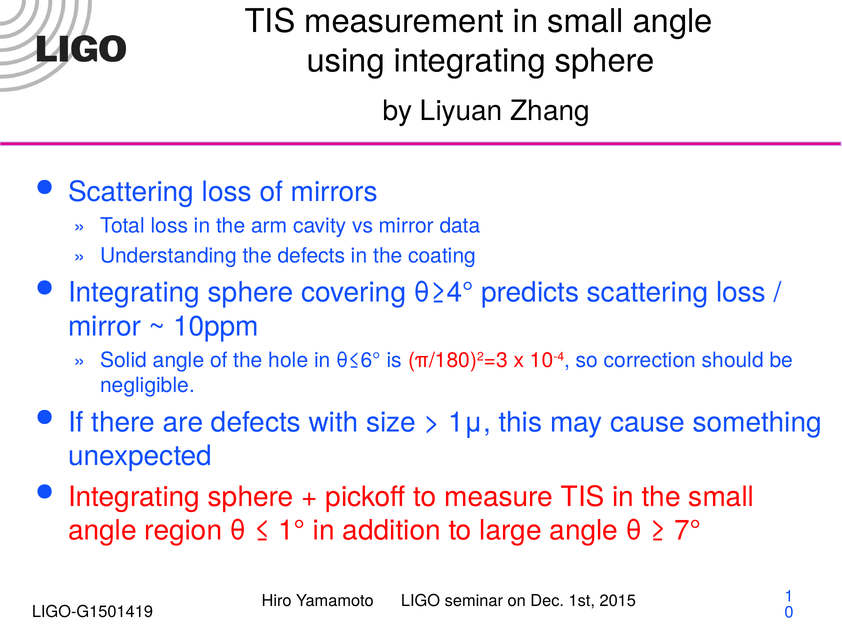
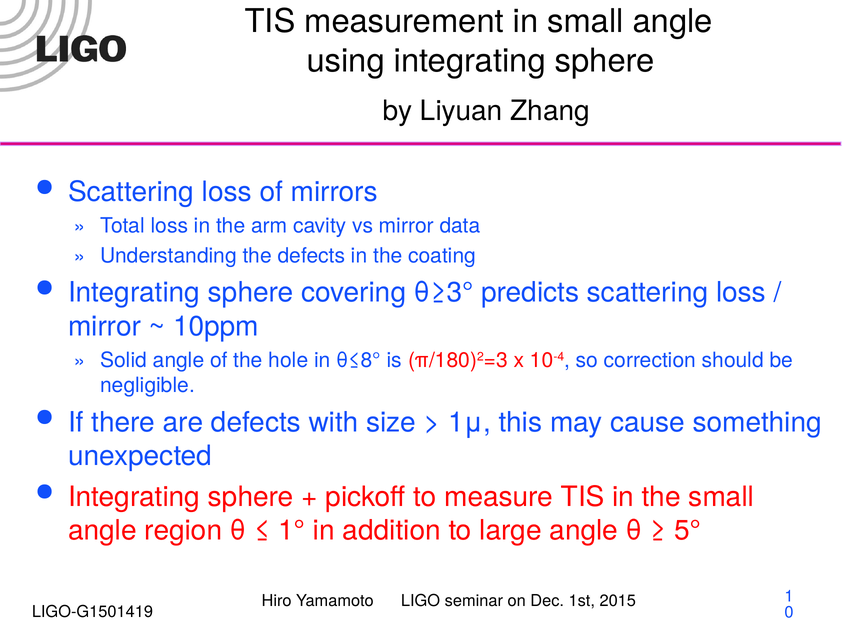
θ≥4°: θ≥4° -> θ≥3° (444, 292)
θ≤6°: θ≤6° -> θ≤8° (358, 360)
7°: 7° -> 5° (688, 530)
